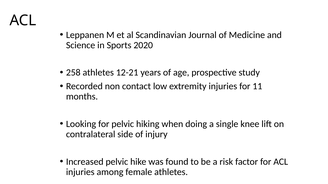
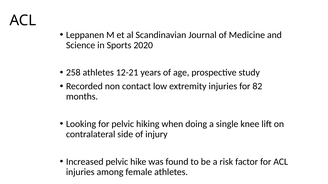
11: 11 -> 82 (257, 87)
